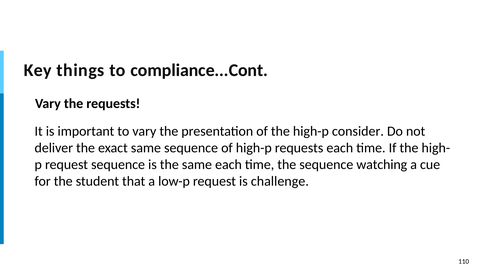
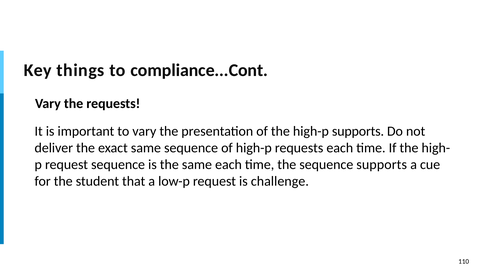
high-p consider: consider -> supports (358, 131)
sequence watching: watching -> supports (382, 165)
